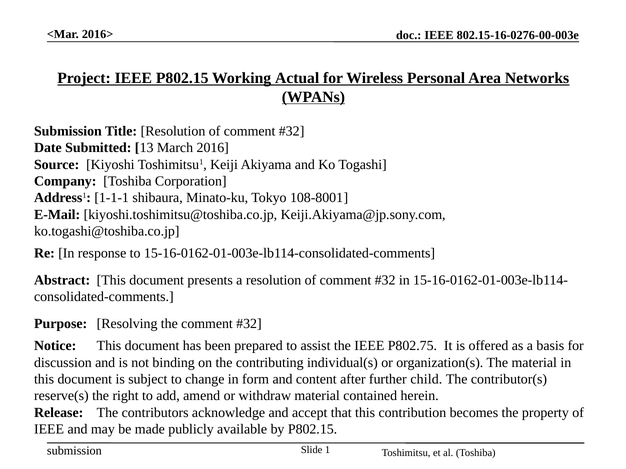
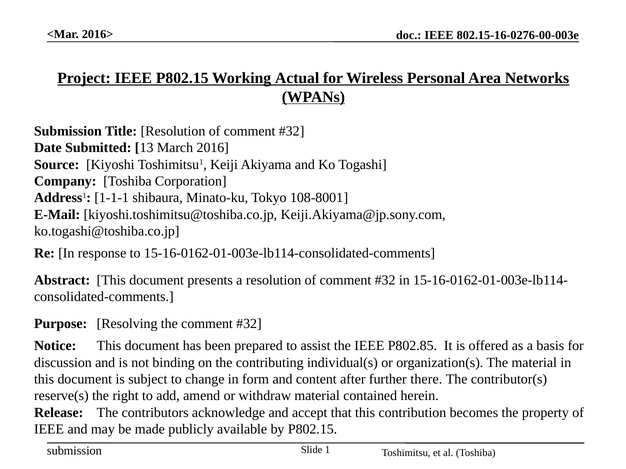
P802.75: P802.75 -> P802.85 (412, 346)
child: child -> there (426, 380)
